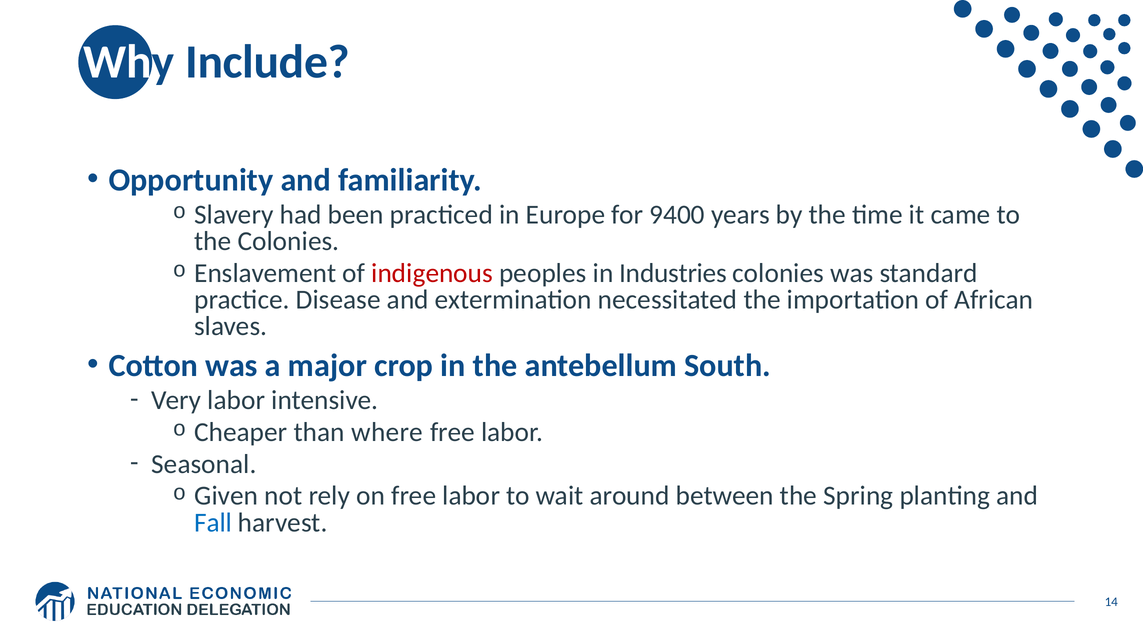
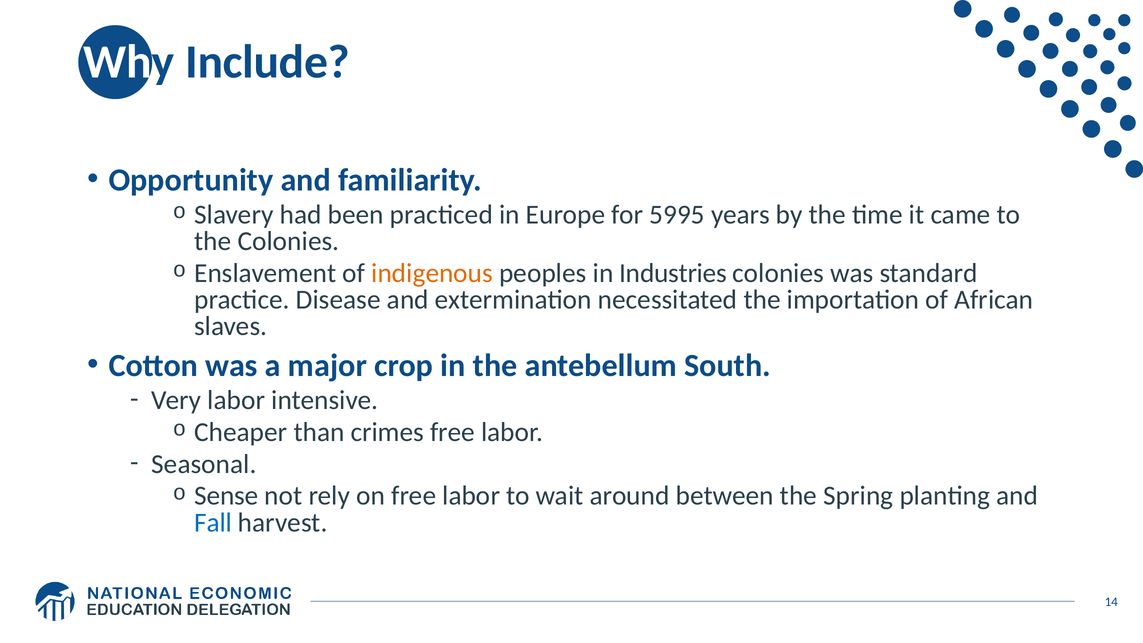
9400: 9400 -> 5995 (677, 214)
indigenous colour: red -> orange (432, 273)
where: where -> crimes (387, 432)
Given: Given -> Sense (226, 496)
